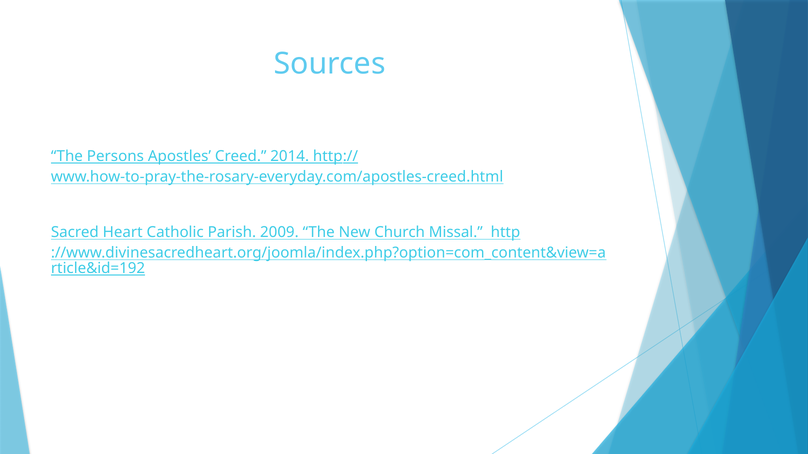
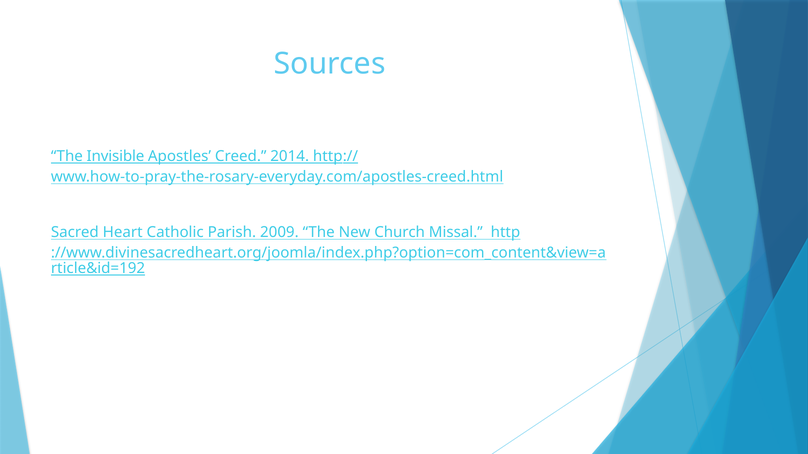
Persons: Persons -> Invisible (115, 156)
